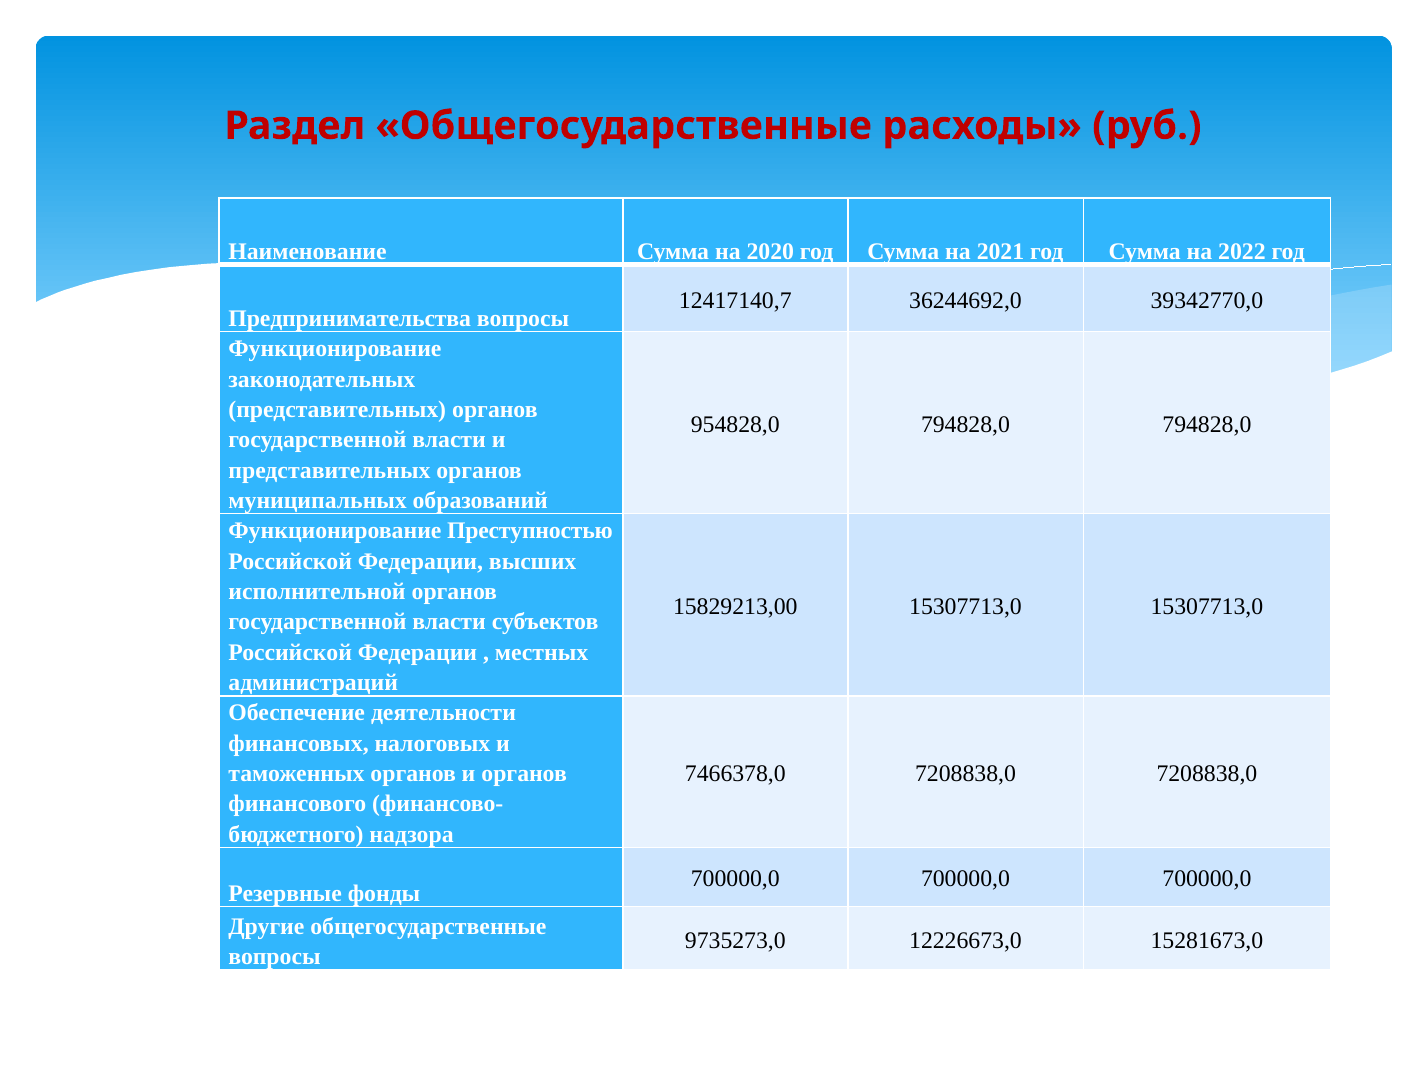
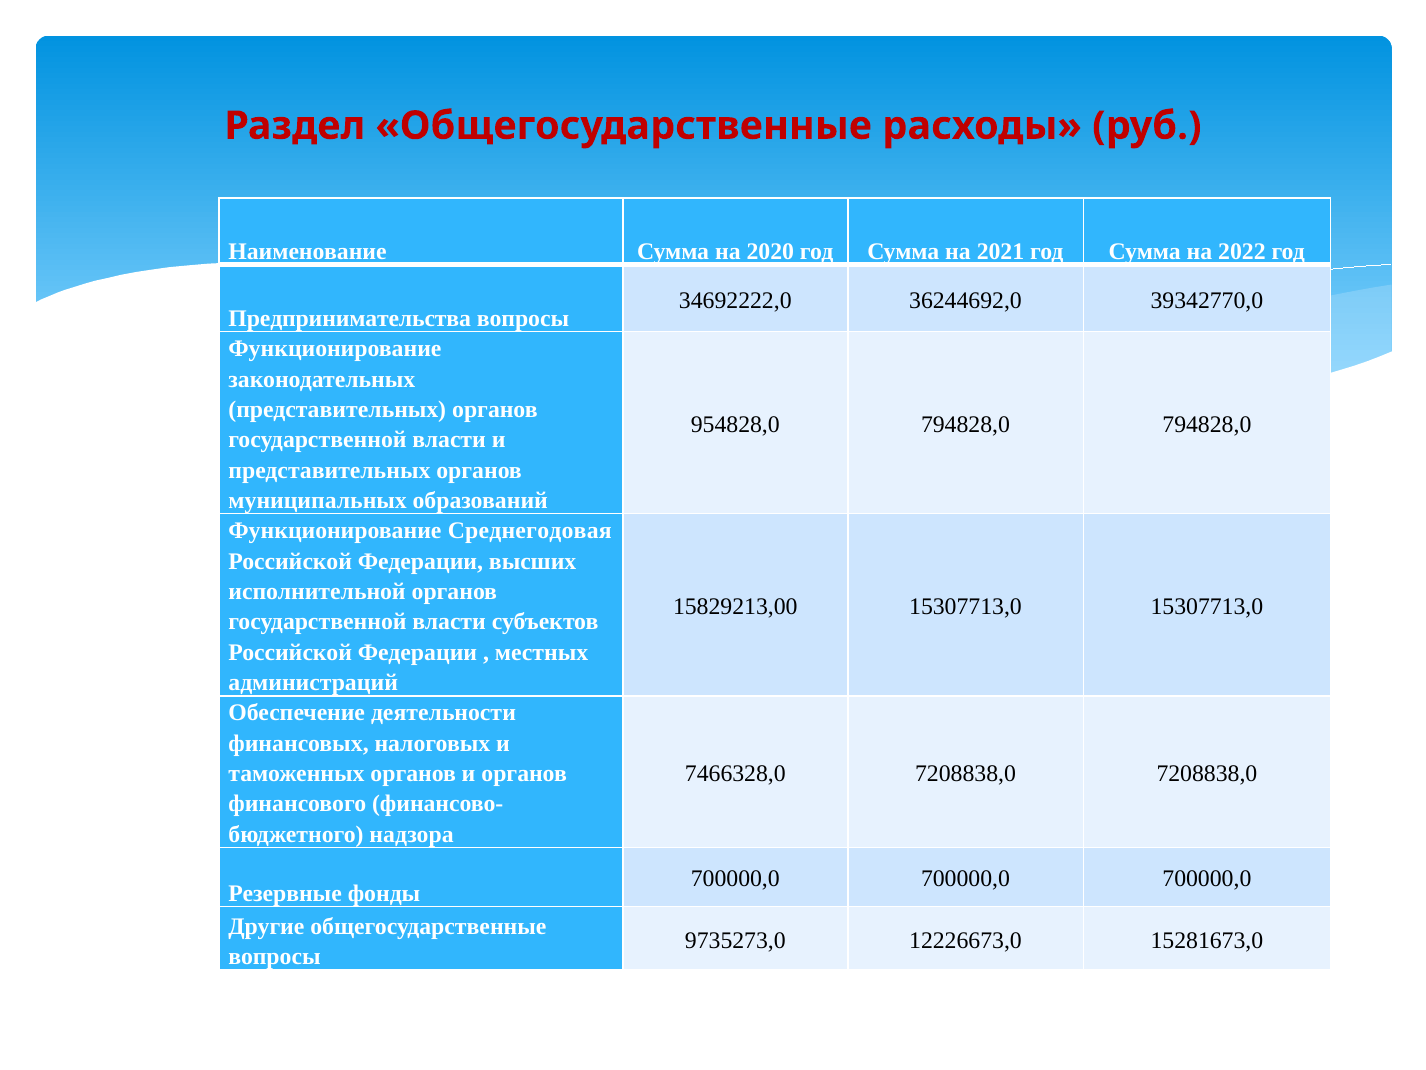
12417140,7: 12417140,7 -> 34692222,0 (735, 300)
Преступностью: Преступностью -> Среднегодовая (530, 531)
7466378,0: 7466378,0 -> 7466328,0 (735, 773)
